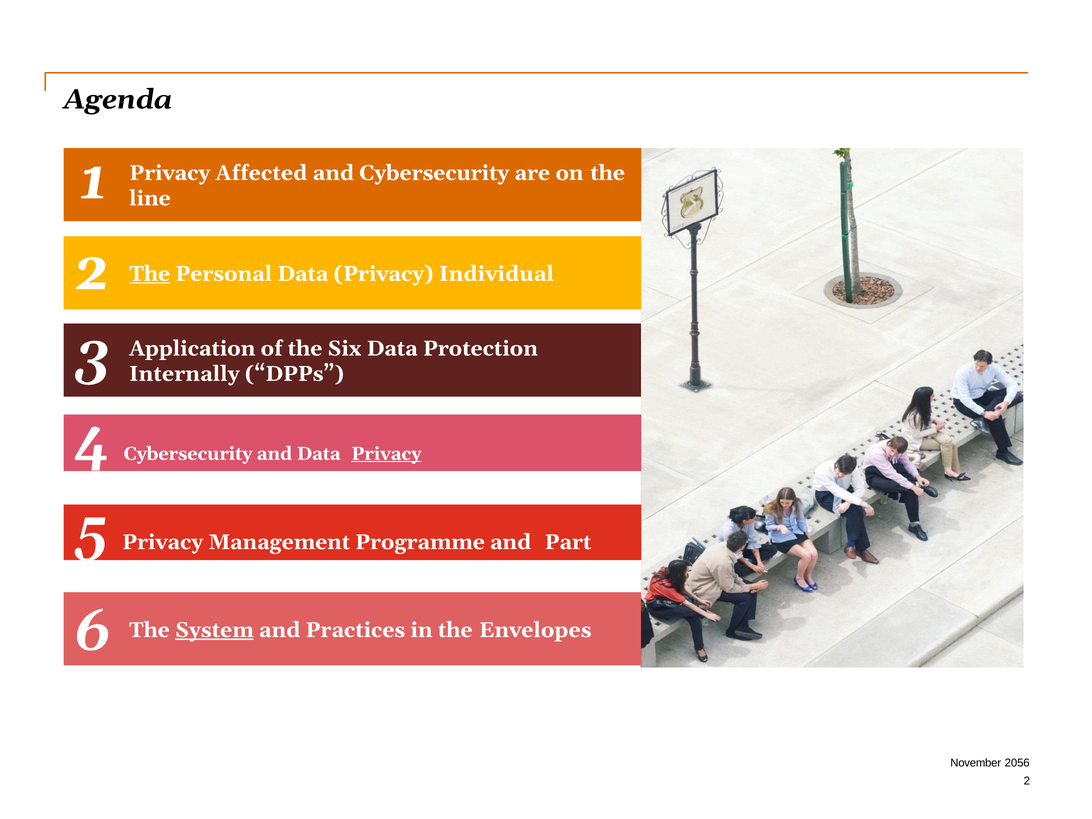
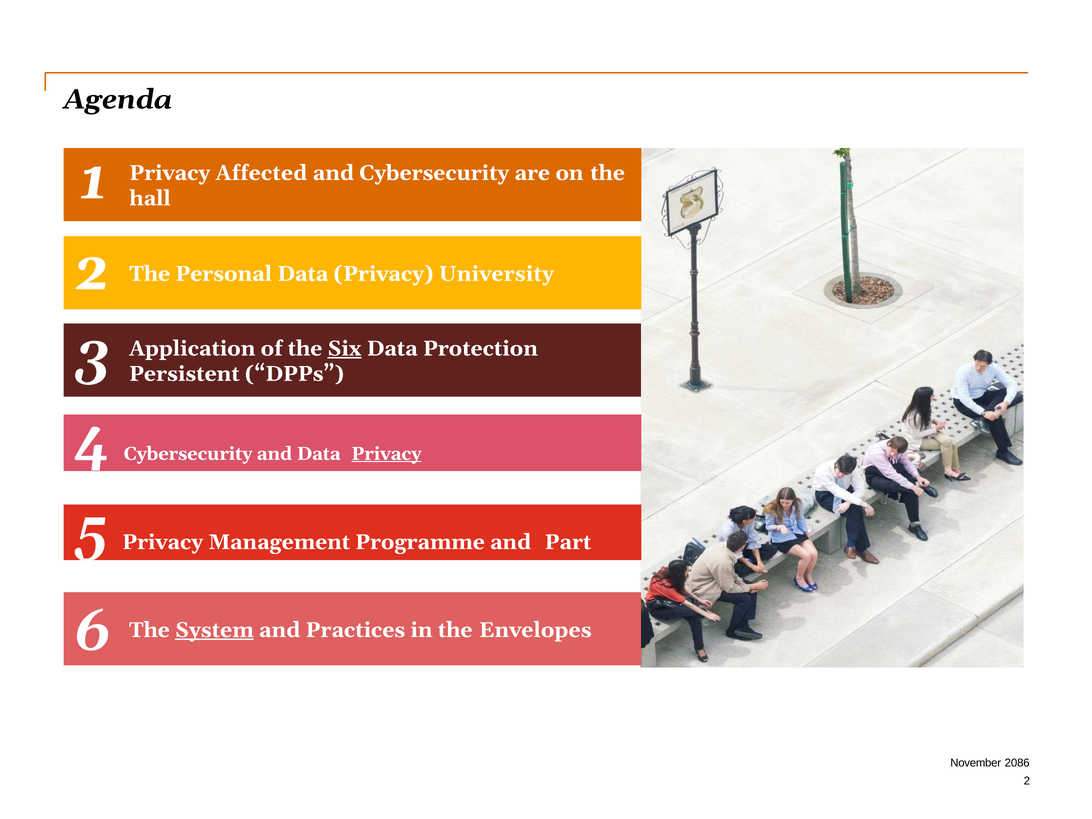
line: line -> hall (150, 198)
The underline: present -> none (150, 274)
Individual: Individual -> University (496, 274)
Six underline: none -> present (344, 348)
Internally: Internally -> Persistent (184, 374)
2056: 2056 -> 2086 (1017, 763)
